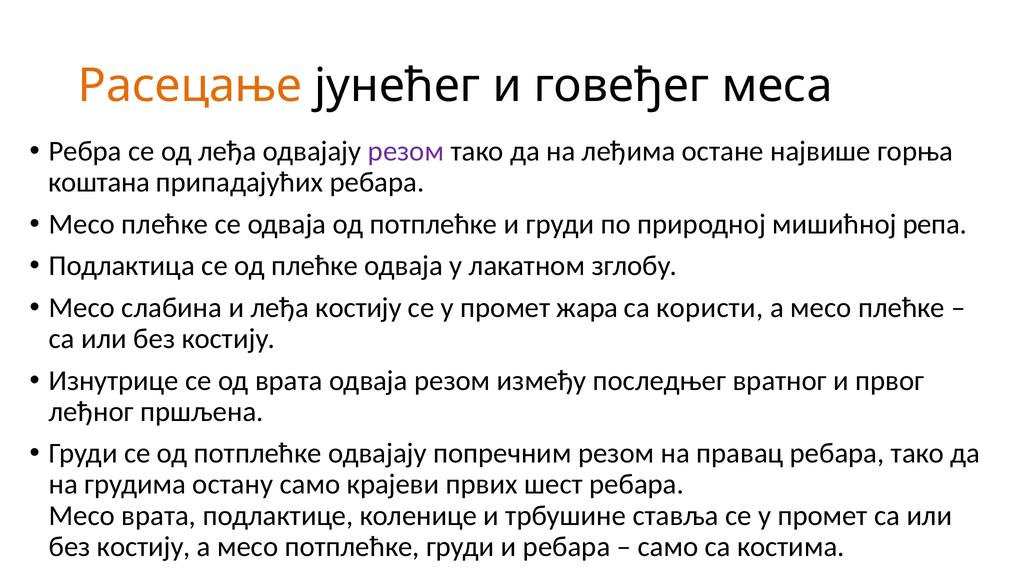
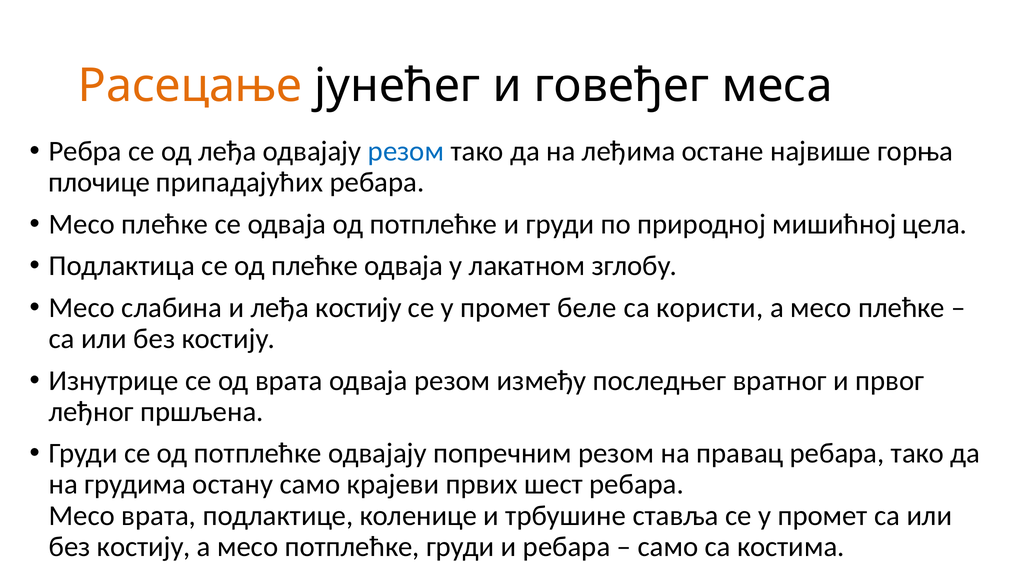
резом colour: purple -> blue (406, 152)
коштана: коштана -> плочице (99, 183)
репа: репа -> цела (935, 224)
жара: жара -> беле (587, 308)
